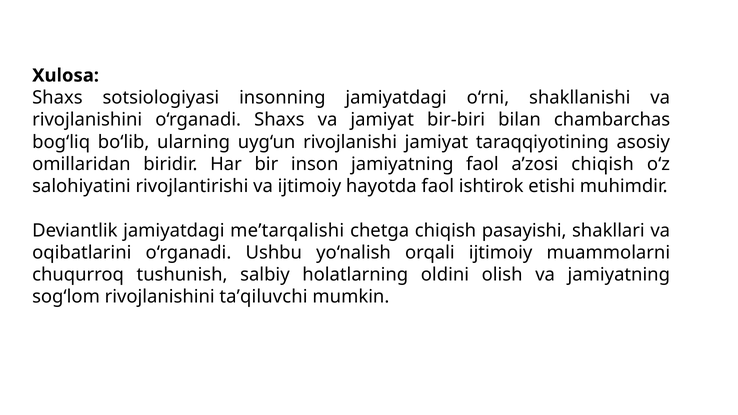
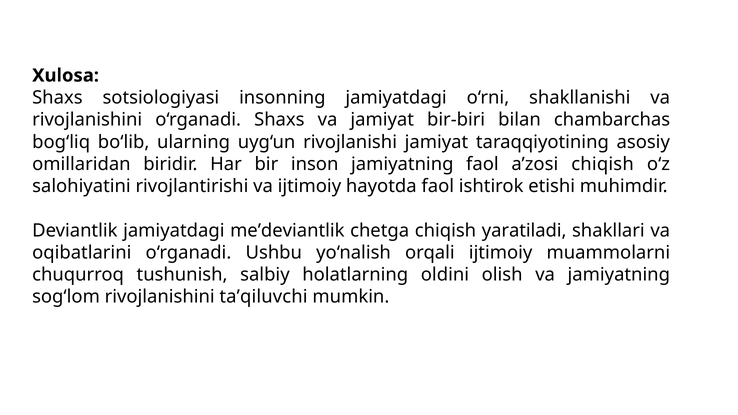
me’tarqalishi: me’tarqalishi -> me’deviantlik (287, 231)
pasayishi: pasayishi -> yaratiladi (524, 231)
